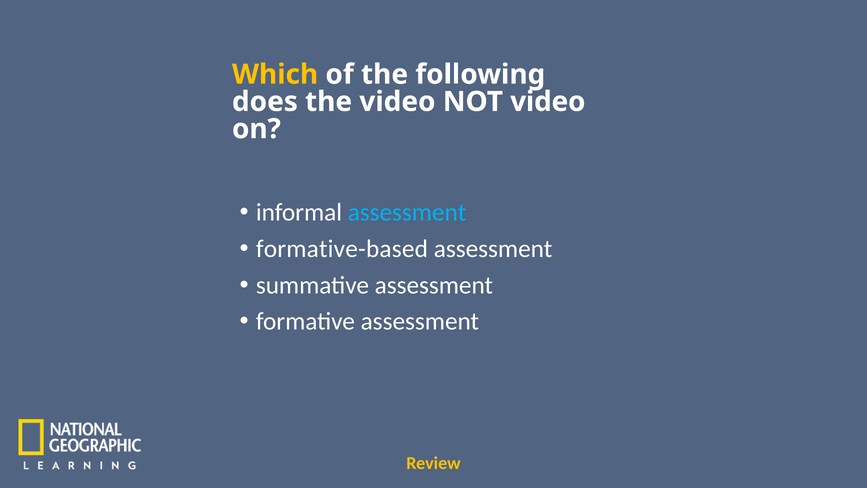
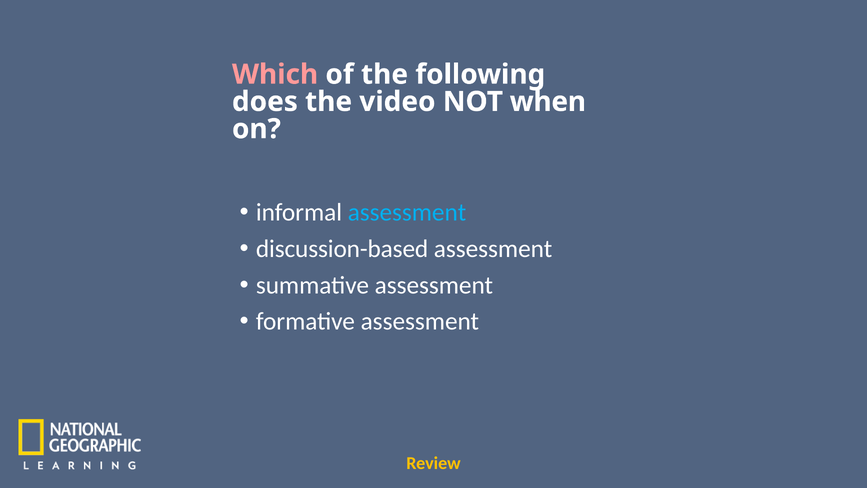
Which colour: yellow -> pink (275, 74)
NOT video: video -> when (548, 102)
formative-based: formative-based -> discussion-based (342, 249)
